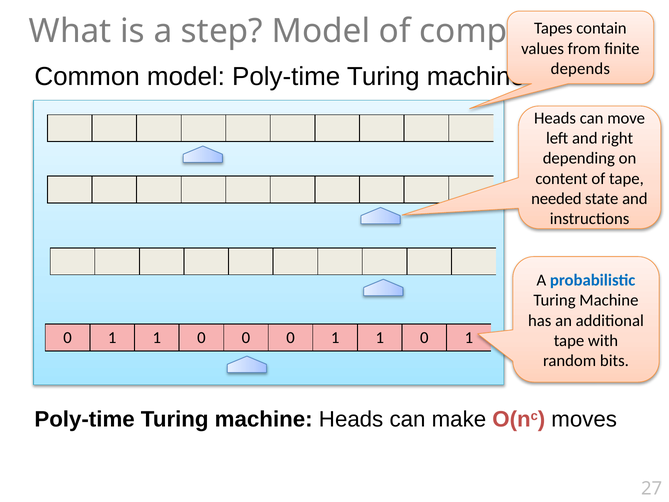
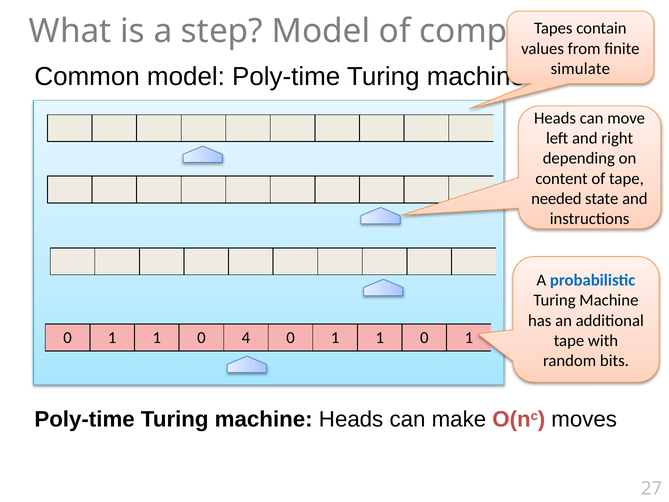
depends: depends -> simulate (580, 69)
1 0 0: 0 -> 4 (246, 338)
